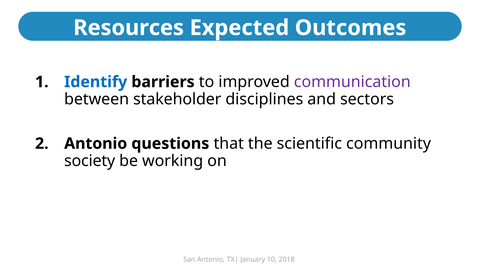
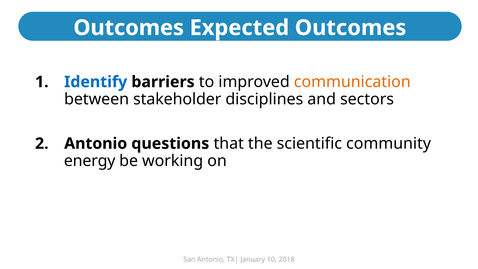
Resources: Resources -> Outcomes (129, 28)
communication colour: purple -> orange (352, 82)
society: society -> energy (90, 161)
